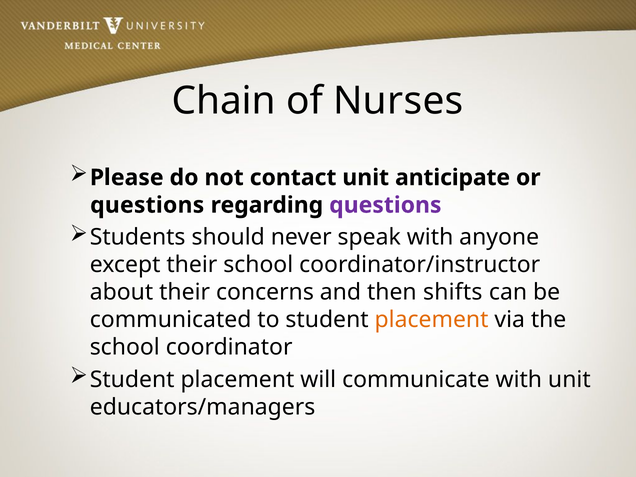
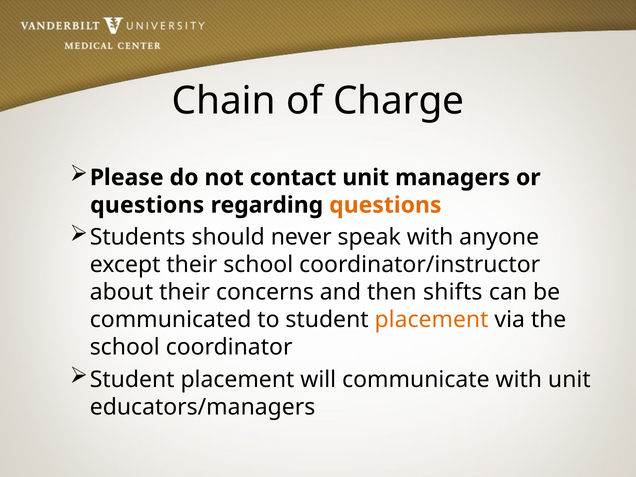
Nurses: Nurses -> Charge (399, 101)
anticipate: anticipate -> managers (453, 178)
questions colour: purple -> orange (385, 205)
